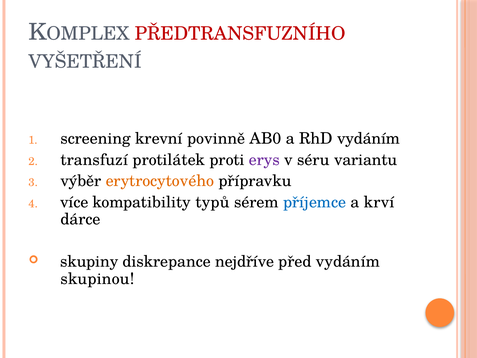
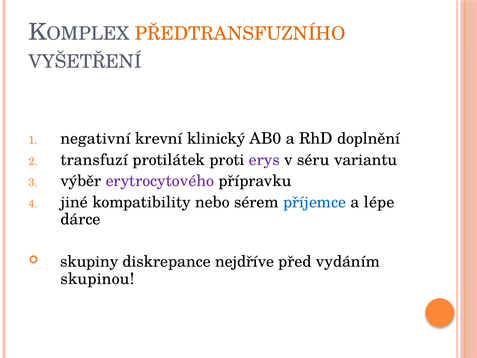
PŘEDTRANSFUZNÍHO colour: red -> orange (240, 34)
screening: screening -> negativní (96, 139)
povinně: povinně -> klinický (216, 139)
RhD vydáním: vydáním -> doplnění (369, 139)
erytrocytového colour: orange -> purple (160, 181)
více: více -> jiné (74, 202)
typů: typů -> nebo (213, 202)
krví: krví -> lépe (379, 202)
